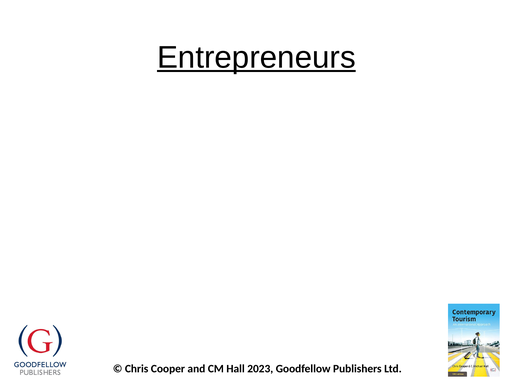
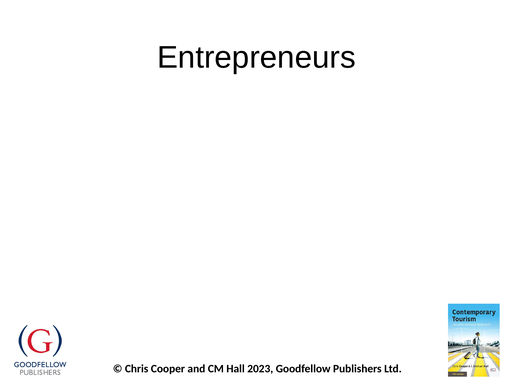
Entrepreneurs underline: present -> none (256, 58)
